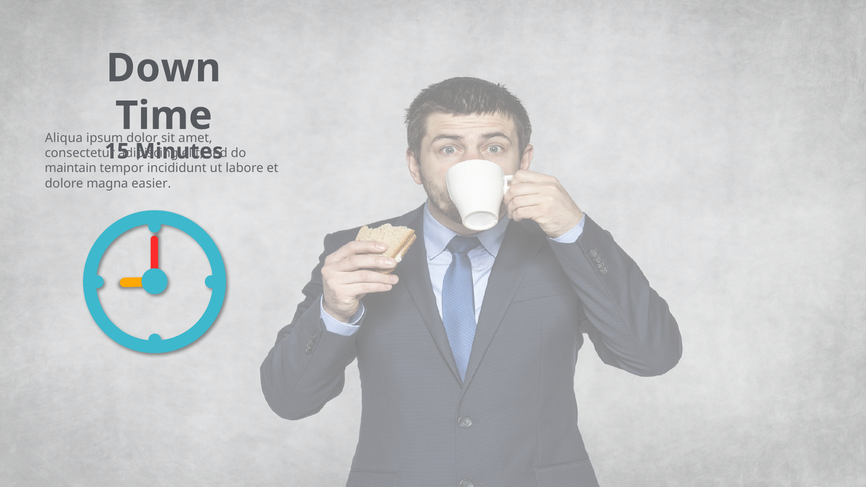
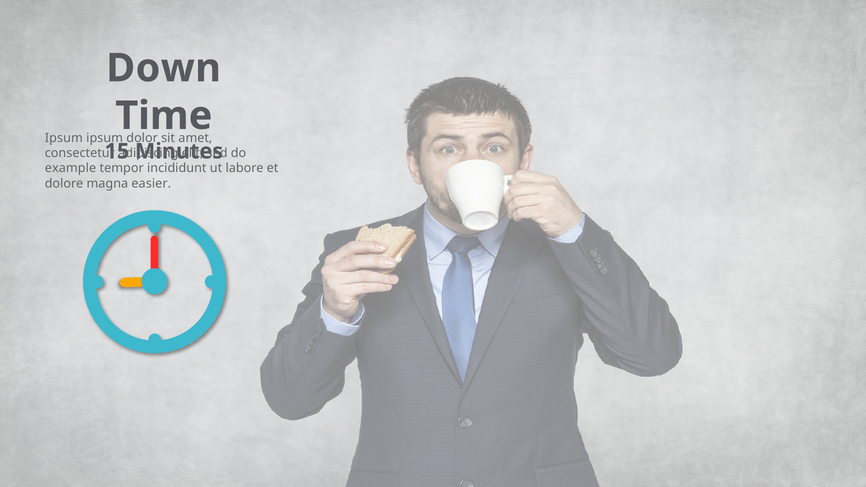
Aliqua: Aliqua -> Ipsum (64, 138)
maintain: maintain -> example (70, 168)
